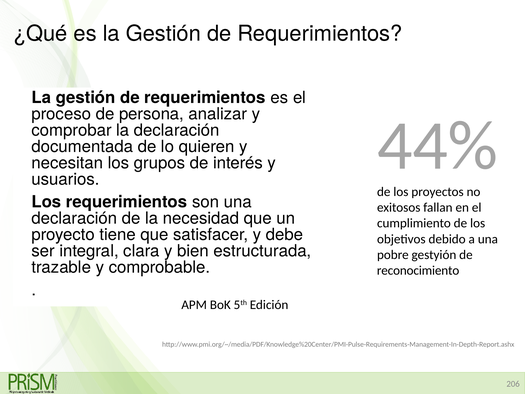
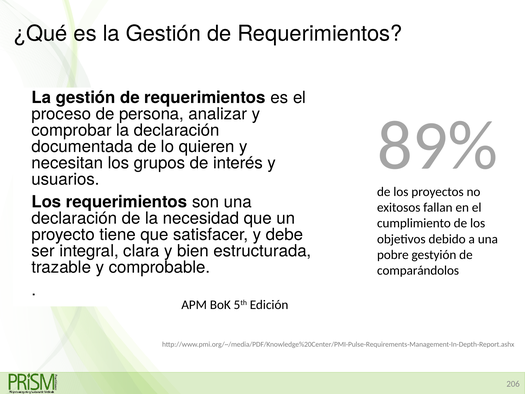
44%: 44% -> 89% (437, 146)
reconocimiento: reconocimiento -> comparándolos (418, 270)
